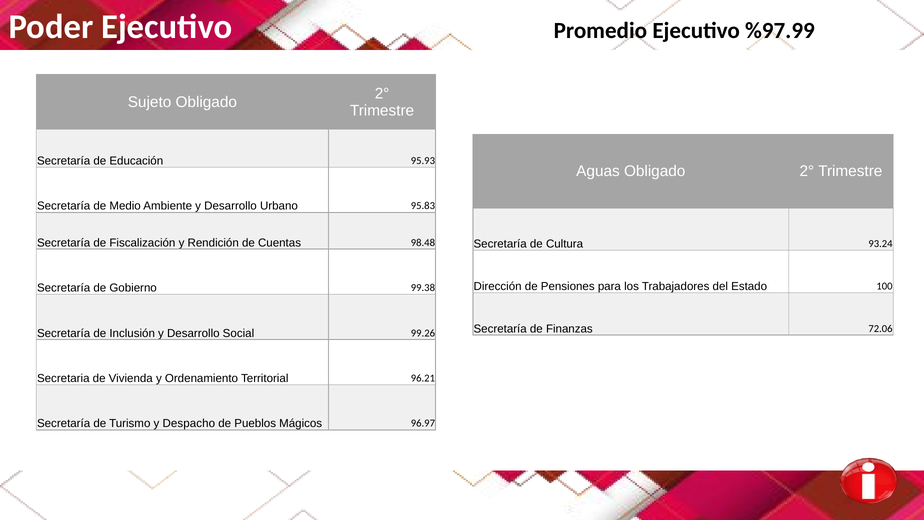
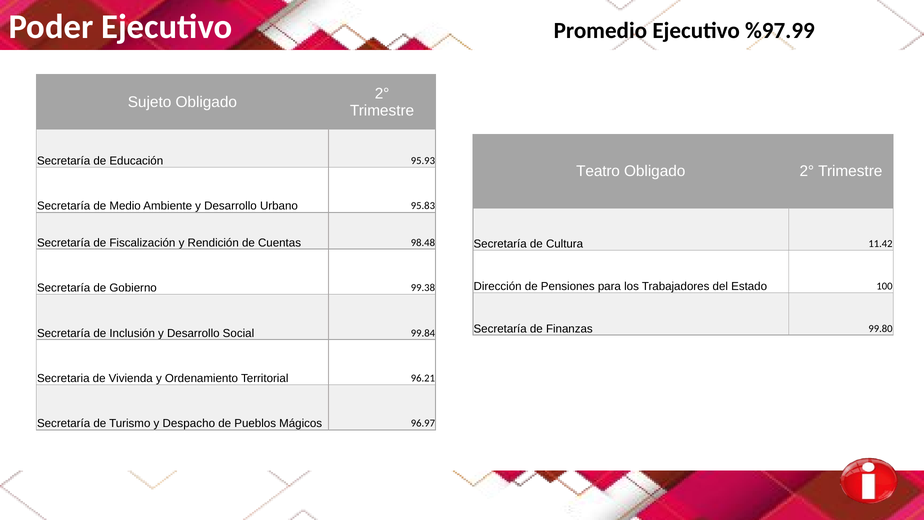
Aguas: Aguas -> Teatro (598, 171)
93.24: 93.24 -> 11.42 (880, 244)
72.06: 72.06 -> 99.80 (880, 329)
99.26: 99.26 -> 99.84 (423, 333)
